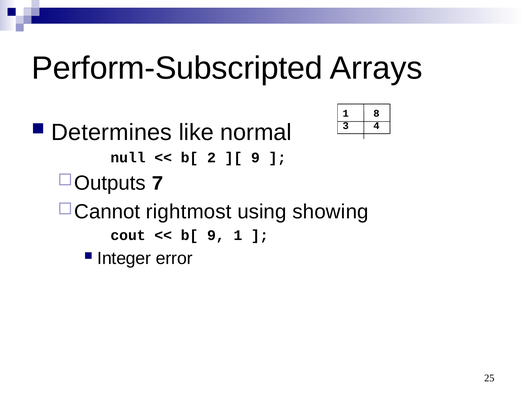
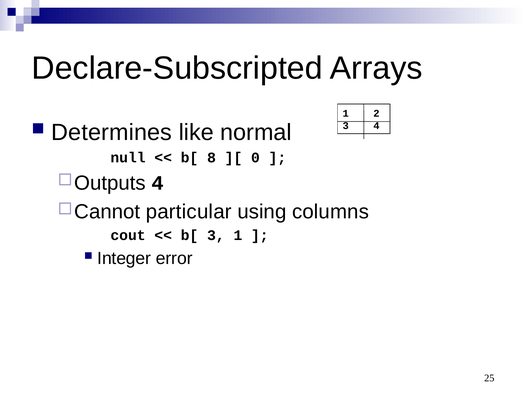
Perform-Subscripted: Perform-Subscripted -> Declare-Subscripted (177, 68)
8: 8 -> 2 (376, 113)
2: 2 -> 8 (212, 157)
9: 9 -> 0 (255, 157)
7: 7 -> 4 (158, 183)
rightmost: rightmost -> particular (189, 212)
showing: showing -> columns (331, 212)
b[ 9: 9 -> 3 (216, 235)
